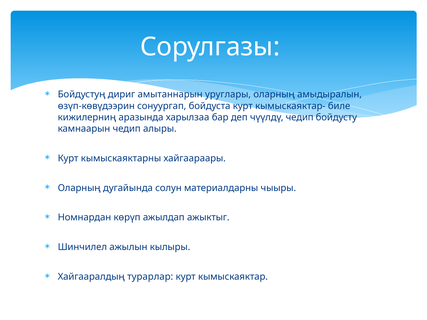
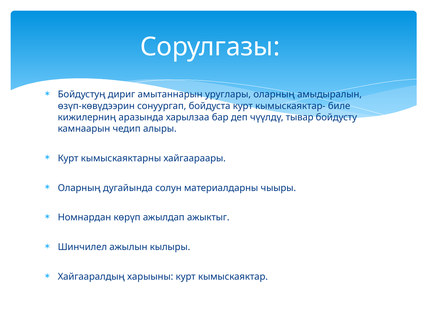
чүүлдү чедип: чедип -> тывар (300, 117)
турарлар: турарлар -> харыыны (150, 277)
